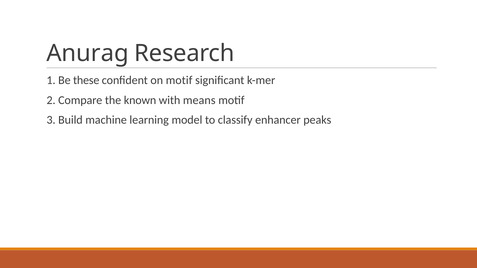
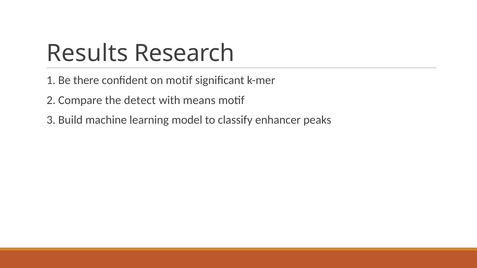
Anurag: Anurag -> Results (87, 53)
these: these -> there (86, 80)
known: known -> detect (140, 100)
